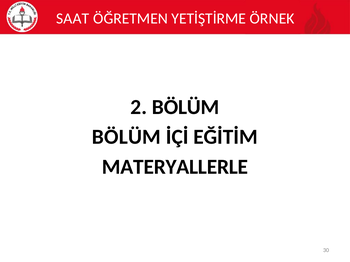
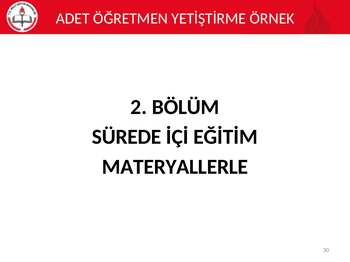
SAAT: SAAT -> ADET (73, 18)
BÖLÜM: BÖLÜM -> SÜREDE (127, 137)
